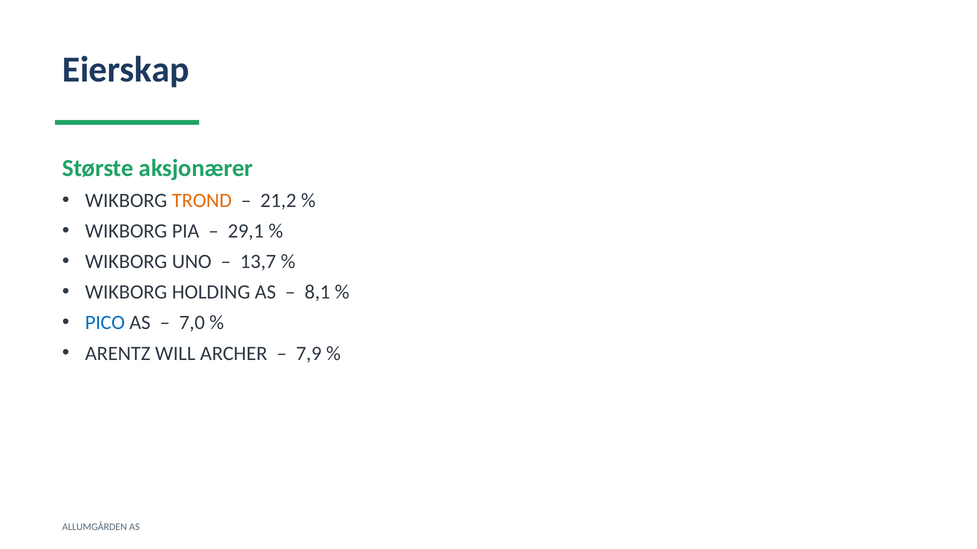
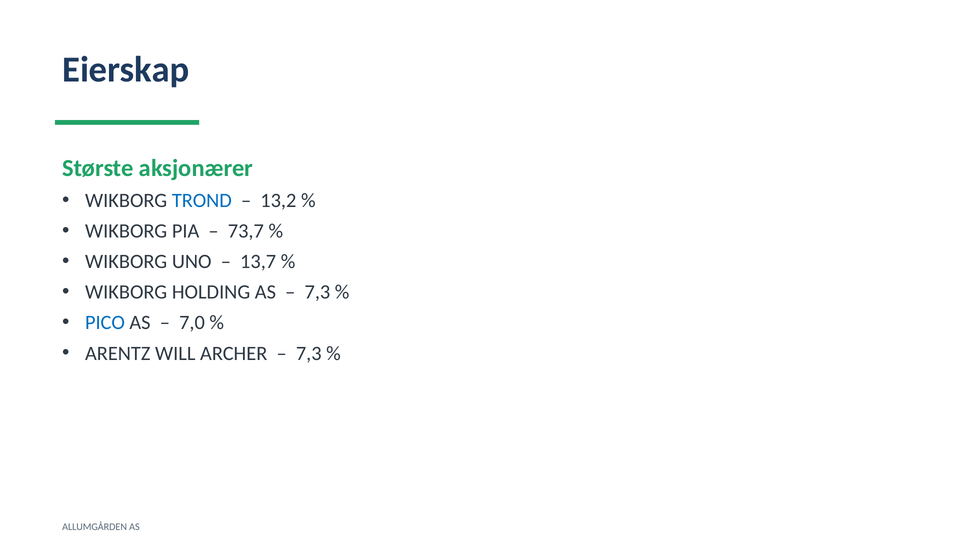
TROND colour: orange -> blue (202, 201)
21,2: 21,2 -> 13,2 (278, 201)
29,1: 29,1 -> 73,7 (246, 231)
8,1: 8,1 -> 7,3 (317, 293)
7,9: 7,9 -> 7,3 (309, 354)
